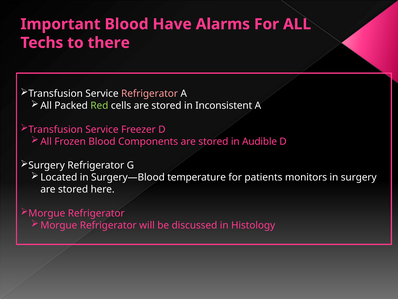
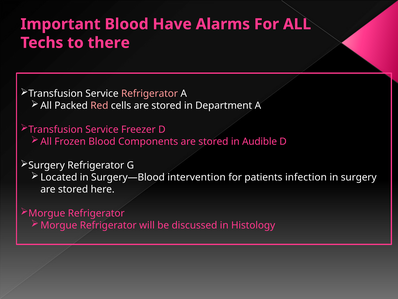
Red colour: light green -> pink (99, 105)
Inconsistent: Inconsistent -> Department (224, 105)
temperature: temperature -> intervention (197, 177)
monitors: monitors -> infection (306, 177)
